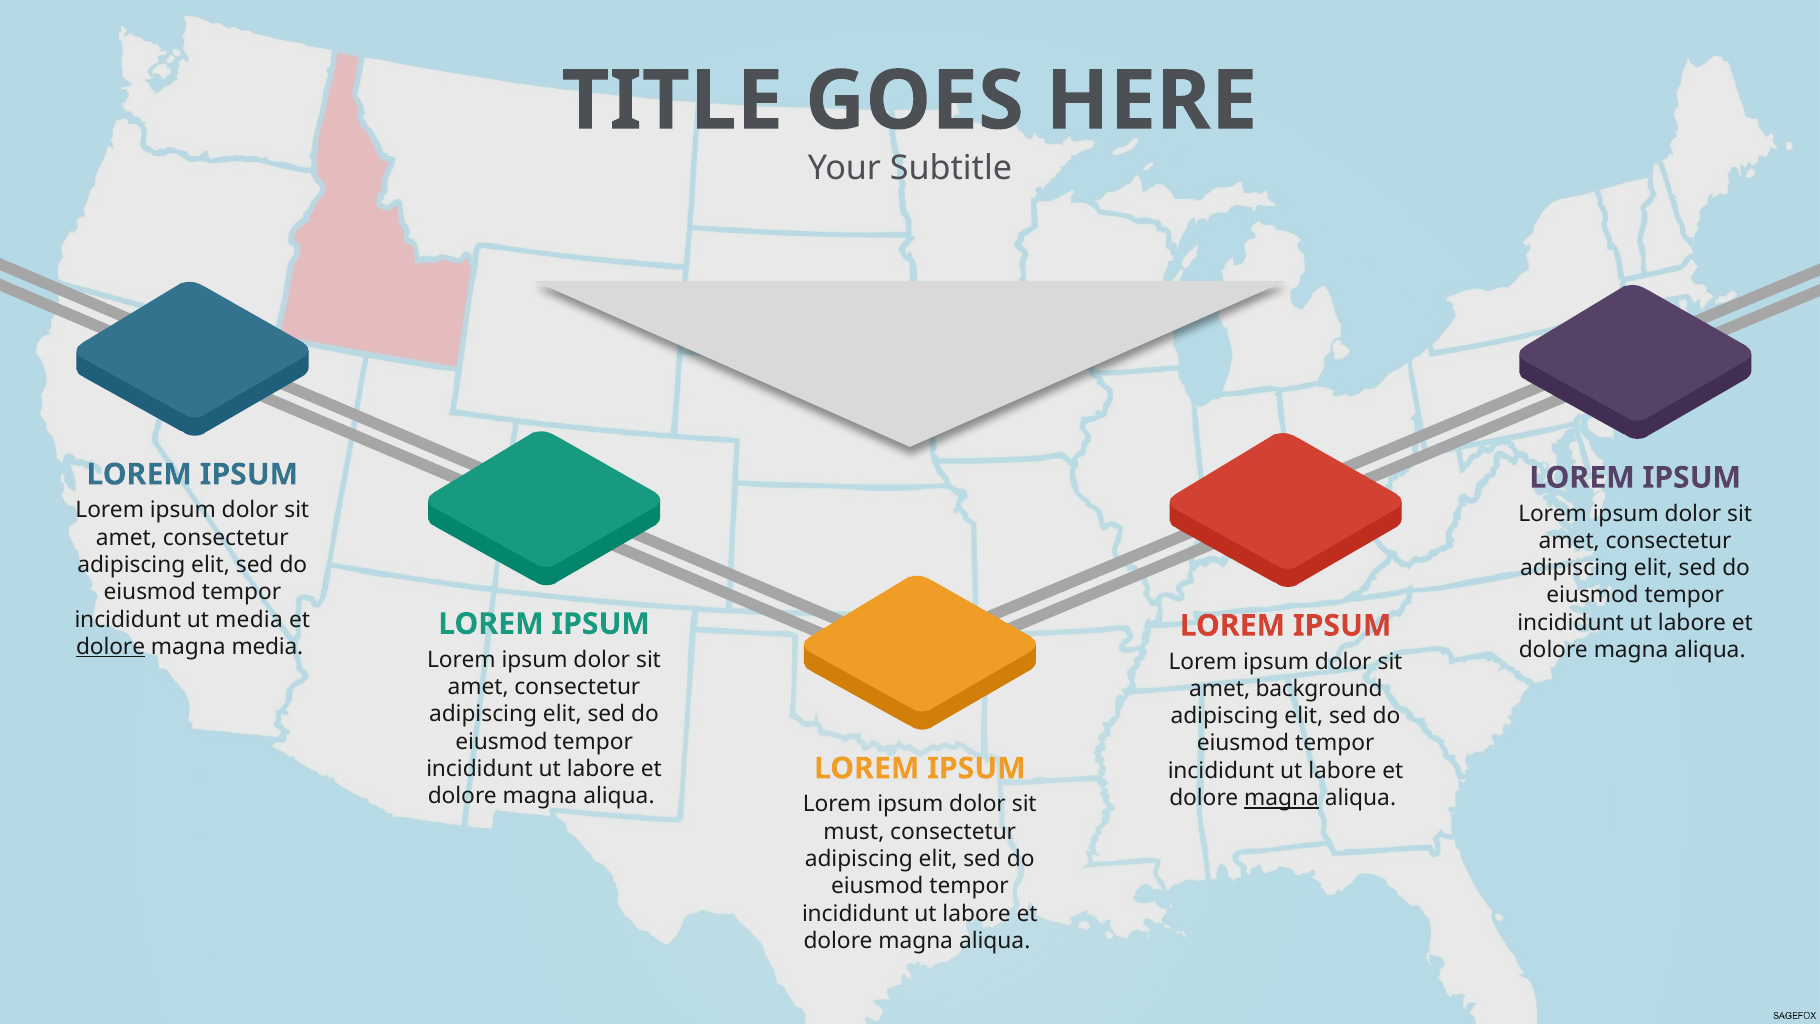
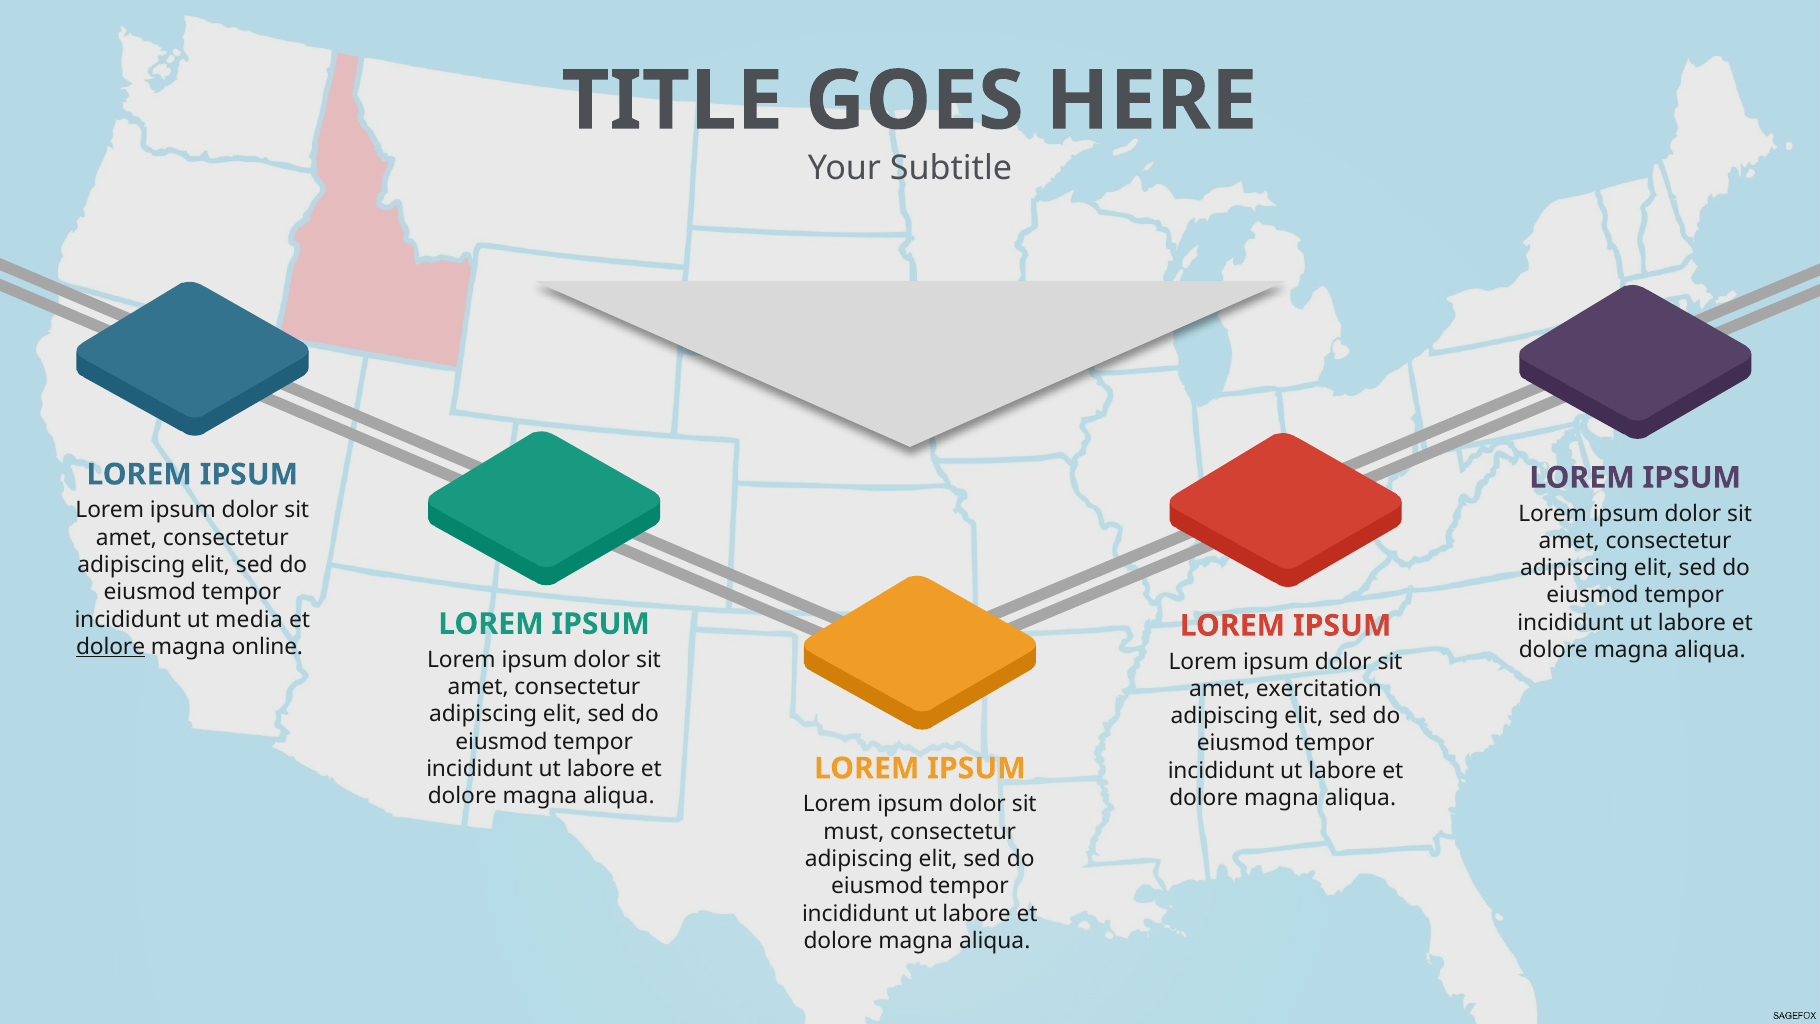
magna media: media -> online (267, 647)
background: background -> exercitation (1319, 689)
magna underline: present -> none (1281, 798)
